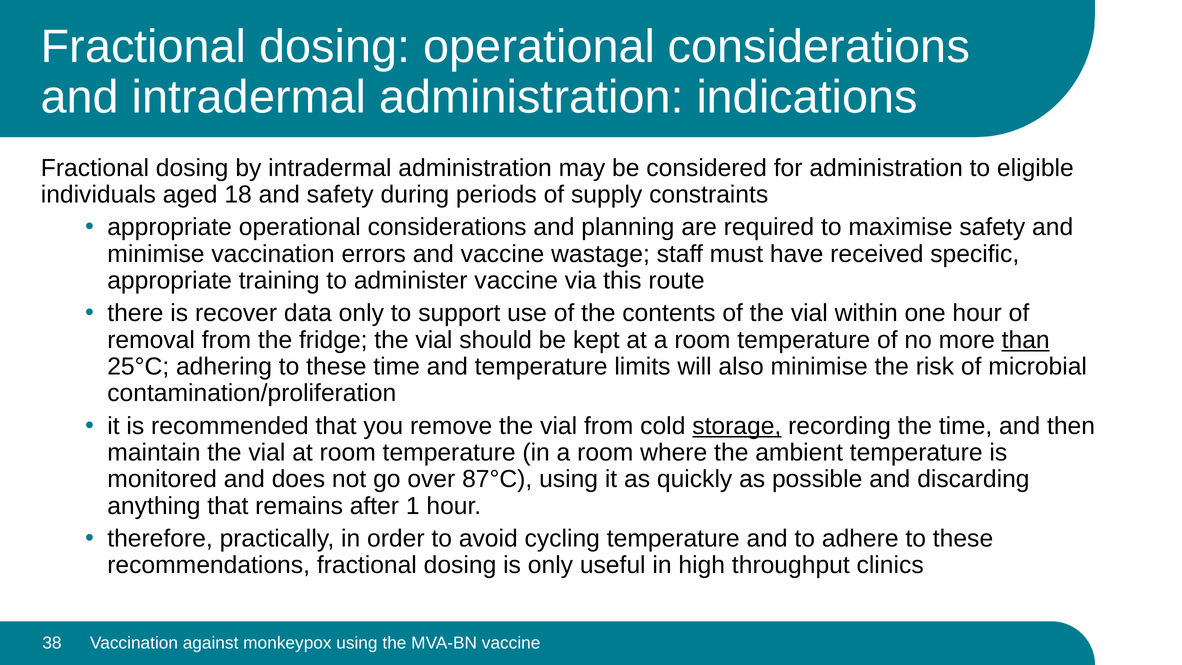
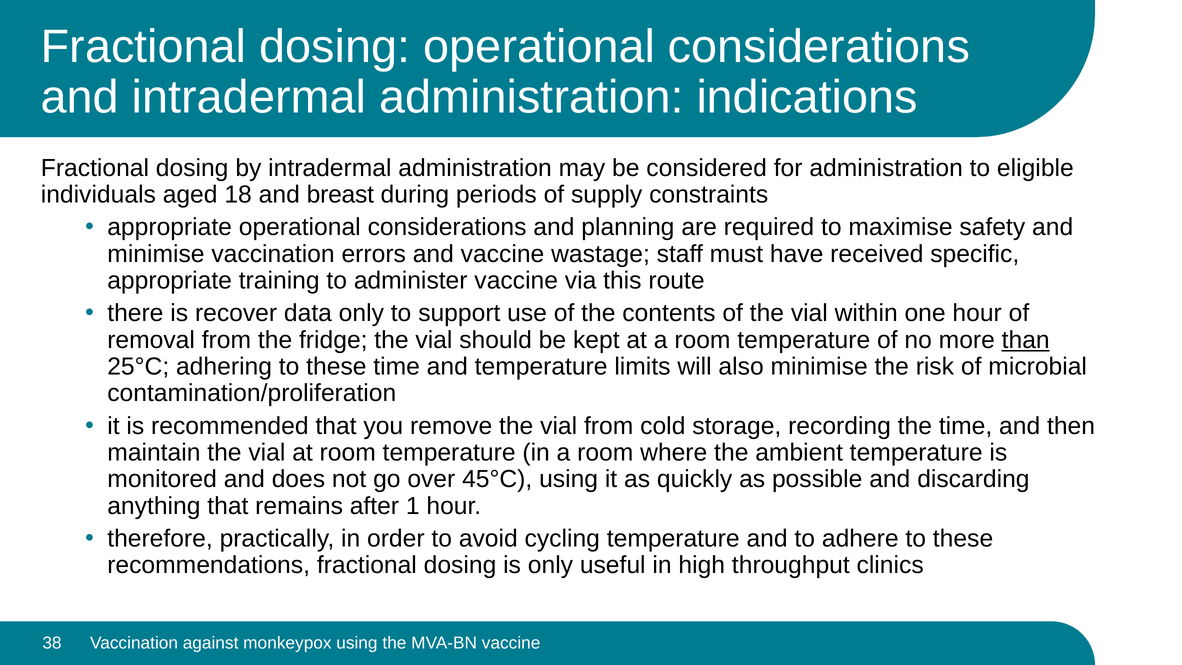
and safety: safety -> breast (340, 194)
storage underline: present -> none (737, 426)
87°C: 87°C -> 45°C (497, 479)
